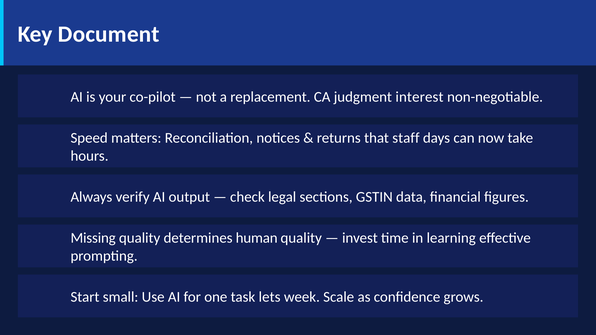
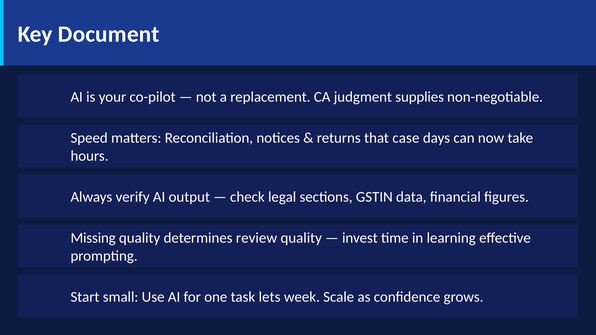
interest: interest -> supplies (420, 97)
staff: staff -> case (406, 138)
human: human -> review (257, 238)
